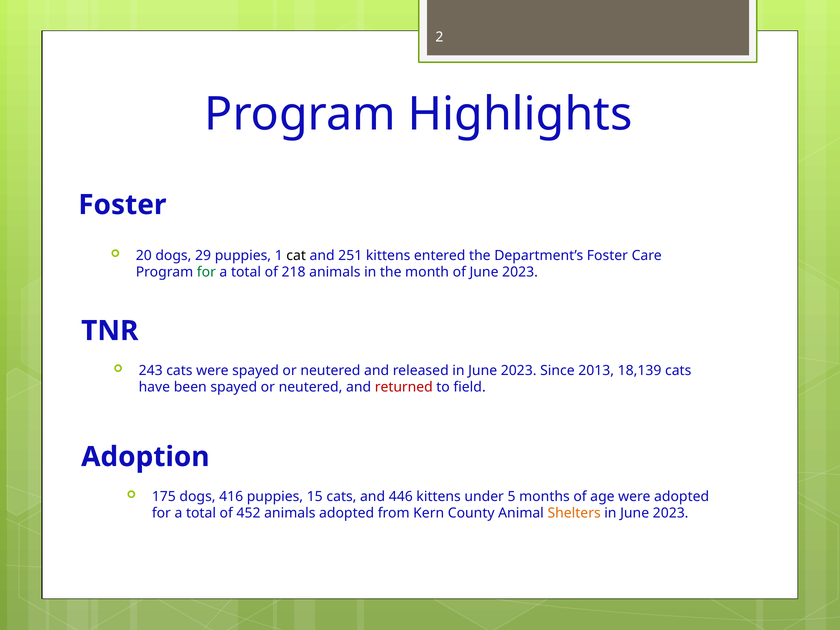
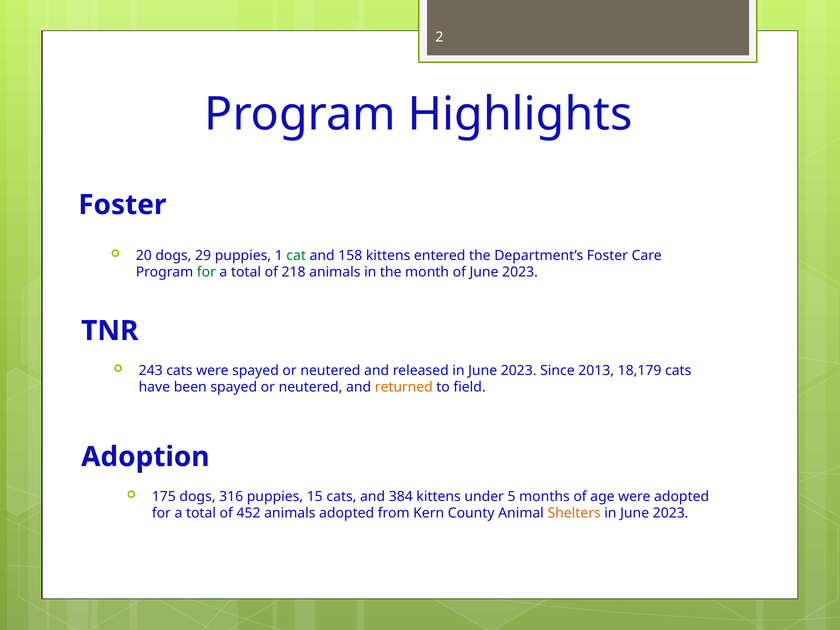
cat colour: black -> green (296, 256)
251: 251 -> 158 (350, 256)
18,139: 18,139 -> 18,179 (640, 371)
returned colour: red -> orange (404, 387)
416: 416 -> 316 (231, 497)
446: 446 -> 384 (401, 497)
